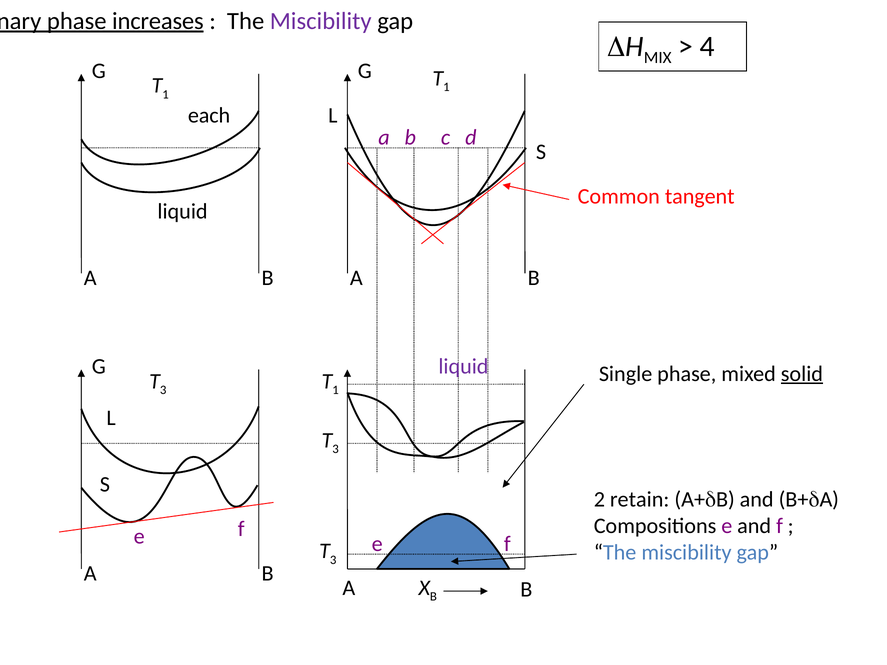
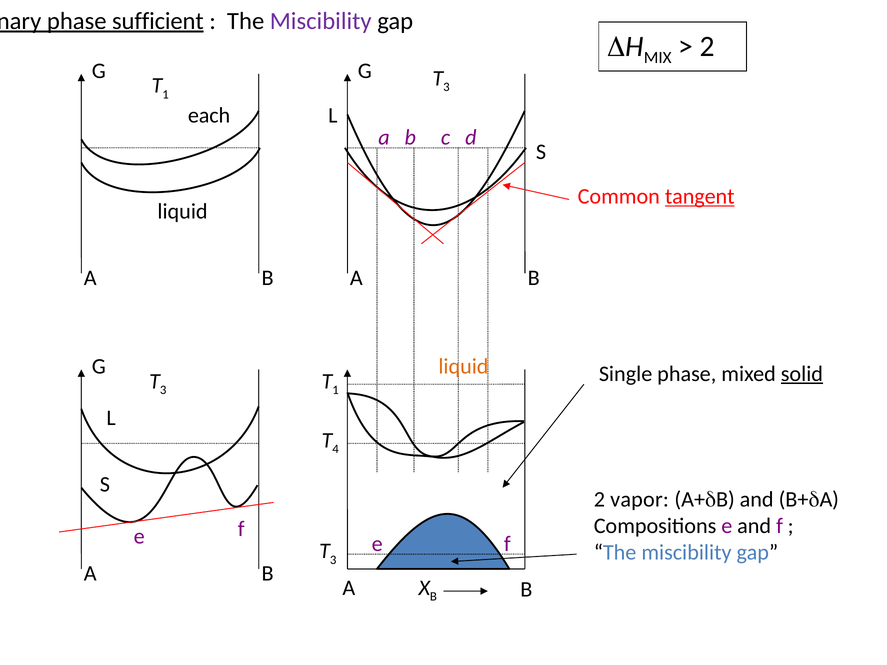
increases: increases -> sufficient (158, 21)
4: 4 -> 2 (707, 46)
1: 1 -> 3 (446, 87)
tangent underline: none -> present (700, 197)
liquid colour: purple -> orange (463, 367)
3: 3 -> 4 (336, 449)
retain: retain -> vapor (640, 500)
